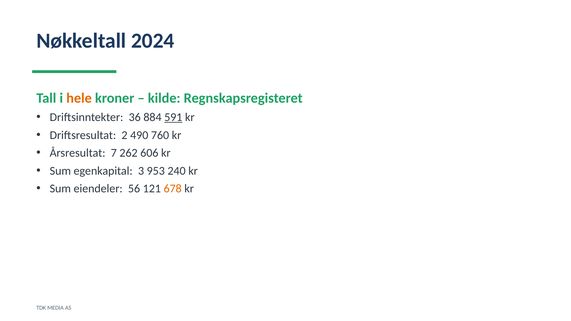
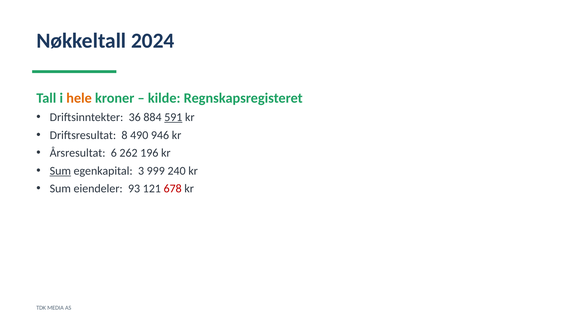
2: 2 -> 8 (125, 135)
760: 760 -> 946 (160, 135)
7: 7 -> 6 (114, 153)
606: 606 -> 196 (149, 153)
Sum underline: none -> present (60, 171)
953: 953 -> 999 (156, 171)
56: 56 -> 93 (134, 189)
678 colour: orange -> red (173, 189)
